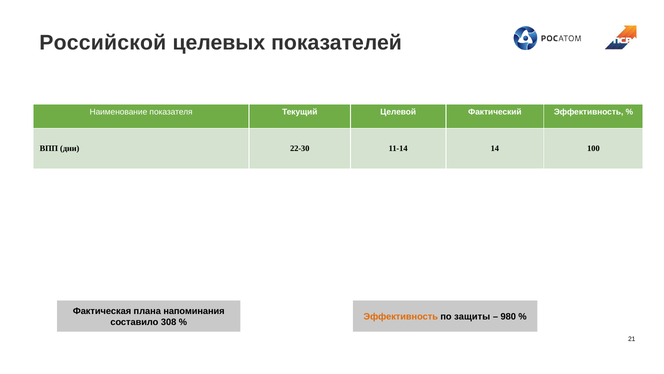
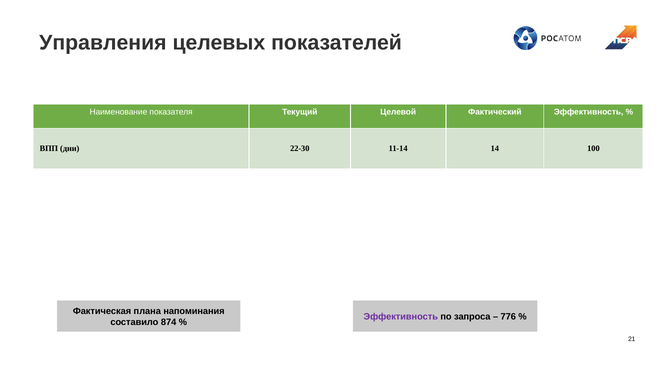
Российской: Российской -> Управления (103, 43)
Эффективность colour: orange -> purple (401, 317)
защиты: защиты -> запроса (472, 317)
980: 980 -> 776 (508, 317)
308: 308 -> 874 (169, 322)
